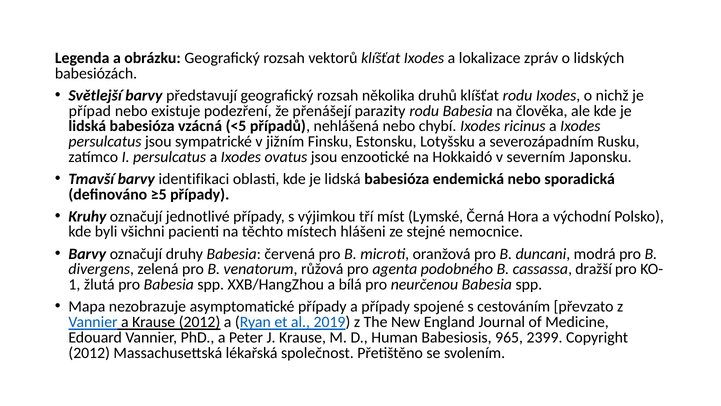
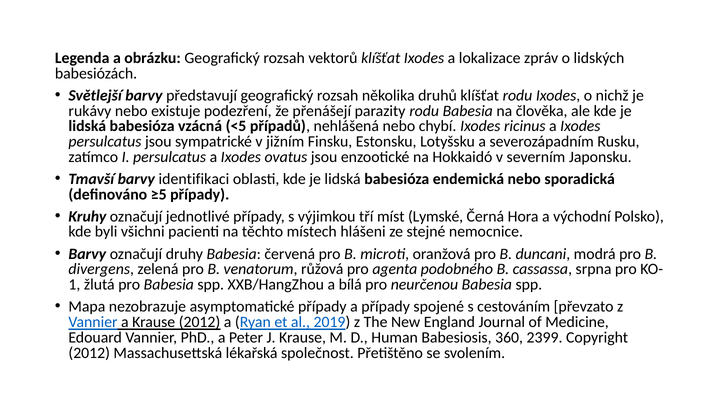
případ: případ -> rukávy (90, 111)
dražší: dražší -> srpna (594, 269)
965: 965 -> 360 (509, 337)
